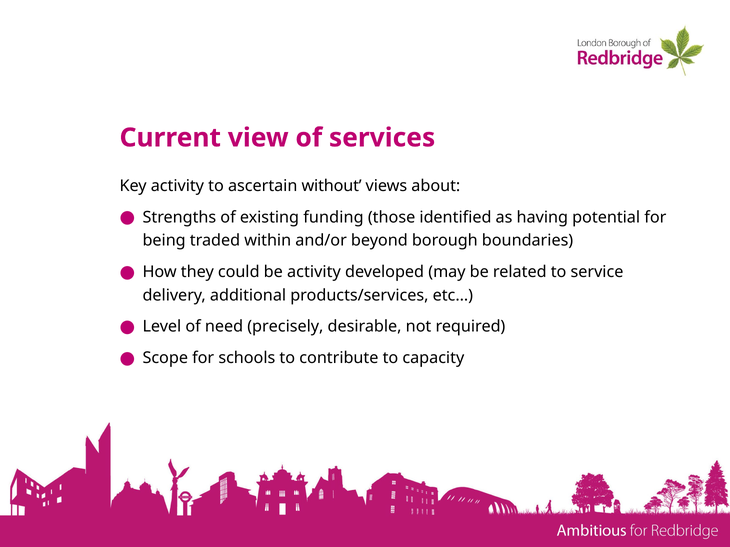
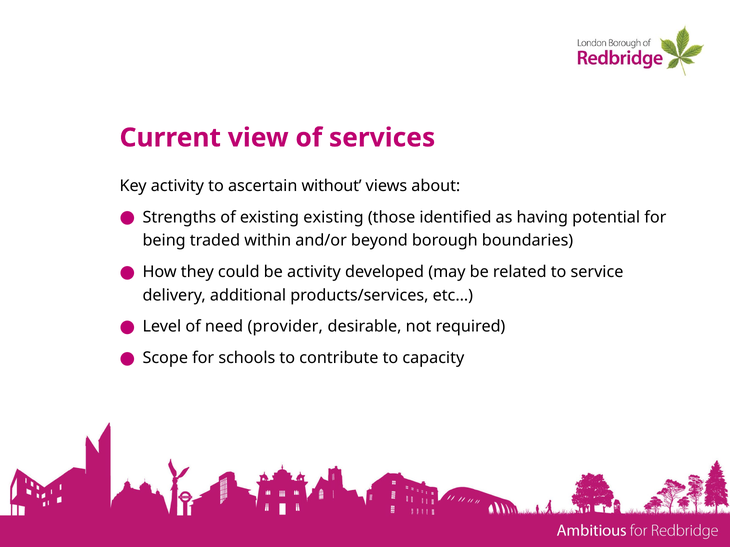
existing funding: funding -> existing (333, 217)
precisely: precisely -> provider (285, 327)
